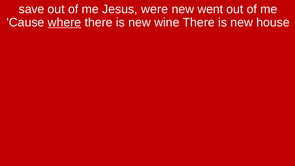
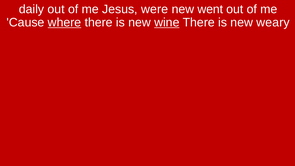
save: save -> daily (32, 9)
wine underline: none -> present (167, 22)
house: house -> weary (273, 22)
